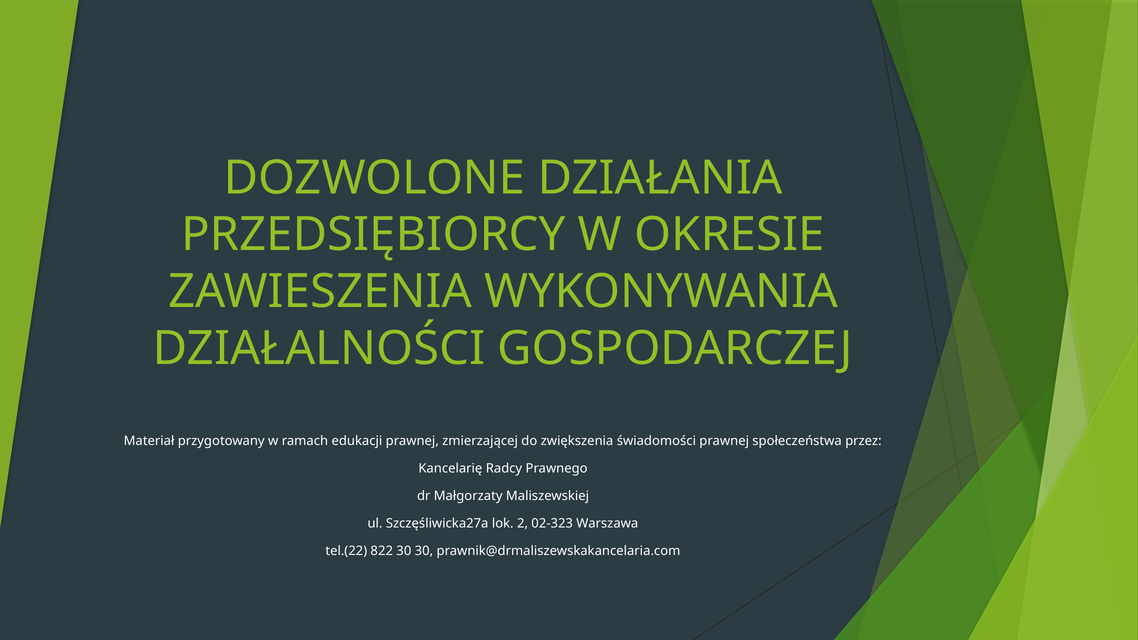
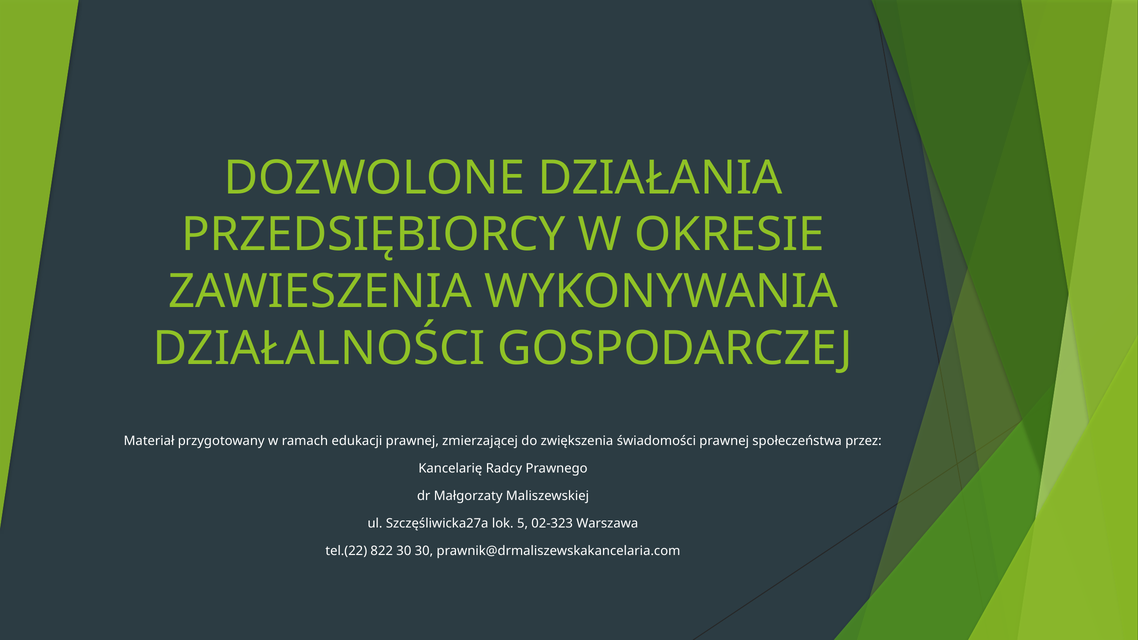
2: 2 -> 5 (523, 523)
